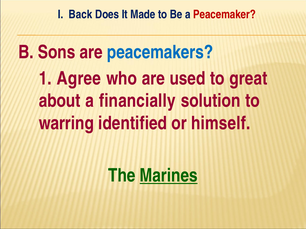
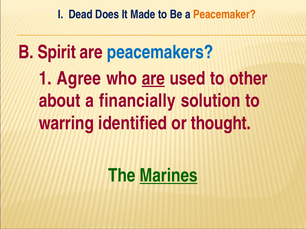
Back: Back -> Dead (81, 15)
Peacemaker colour: red -> orange (225, 15)
Sons: Sons -> Spirit (57, 52)
are underline: none -> present (153, 79)
great: great -> other (248, 79)
himself: himself -> thought (221, 123)
